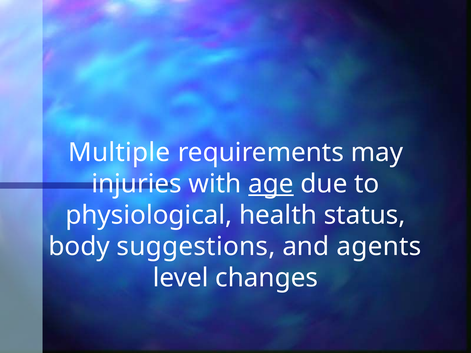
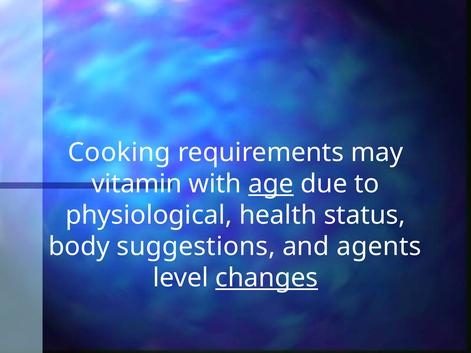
Multiple: Multiple -> Cooking (119, 153)
injuries: injuries -> vitamin (137, 184)
changes underline: none -> present (267, 278)
